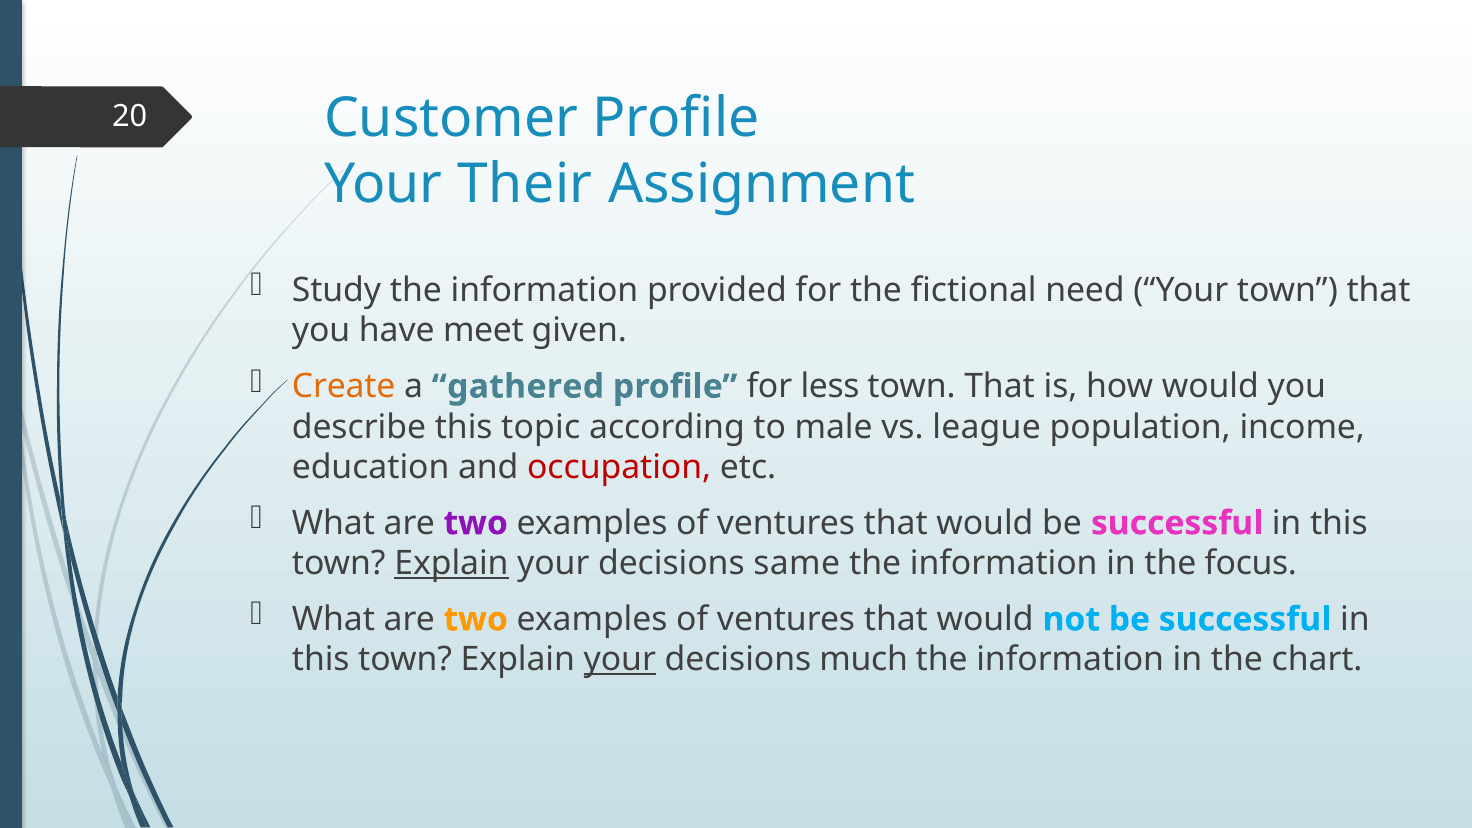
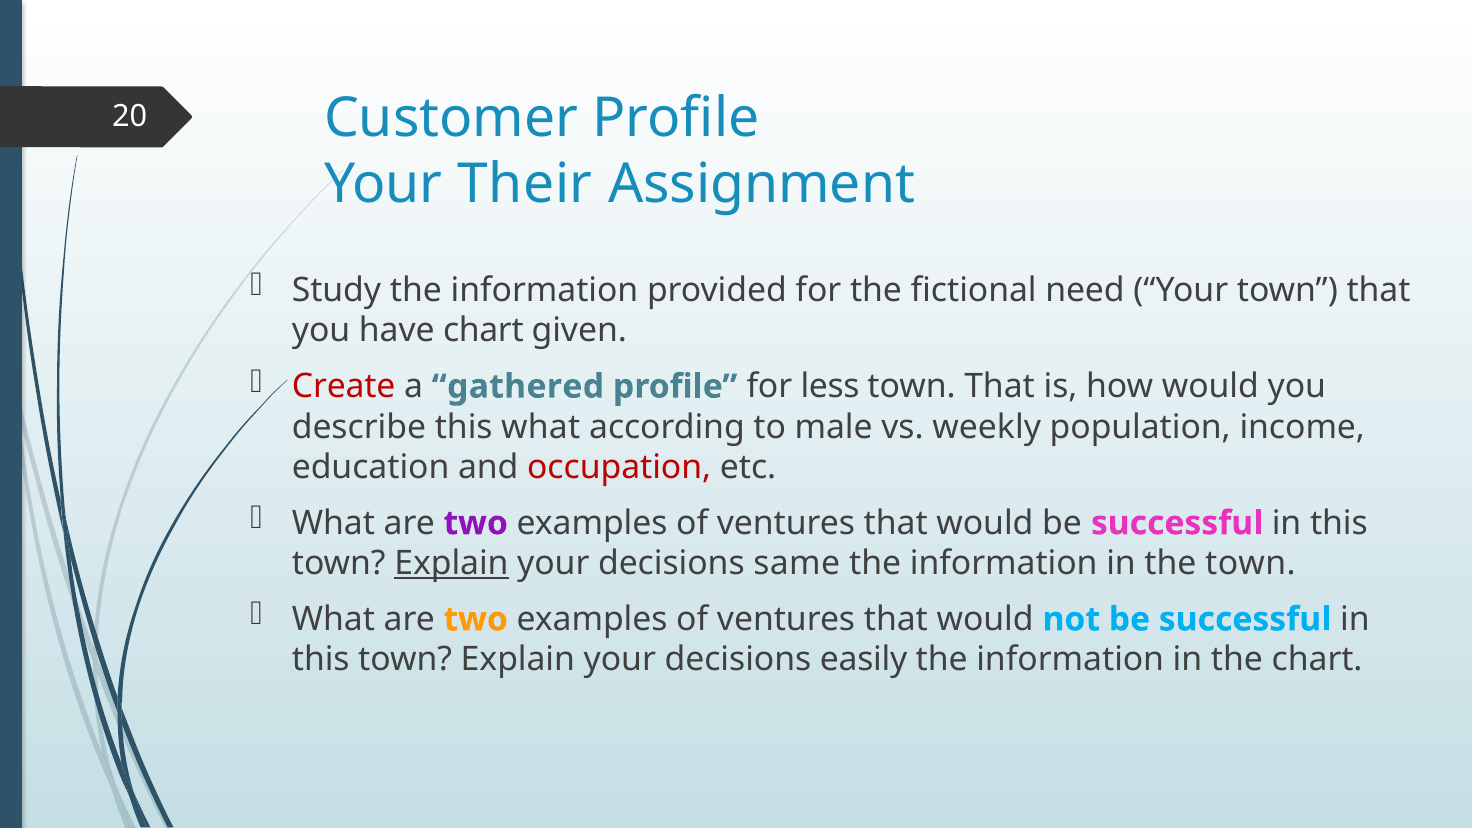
have meet: meet -> chart (483, 331)
Create colour: orange -> red (344, 387)
this topic: topic -> what (541, 427)
league: league -> weekly (987, 427)
the focus: focus -> town (1250, 564)
your underline: present -> none (620, 660)
much: much -> easily (864, 660)
